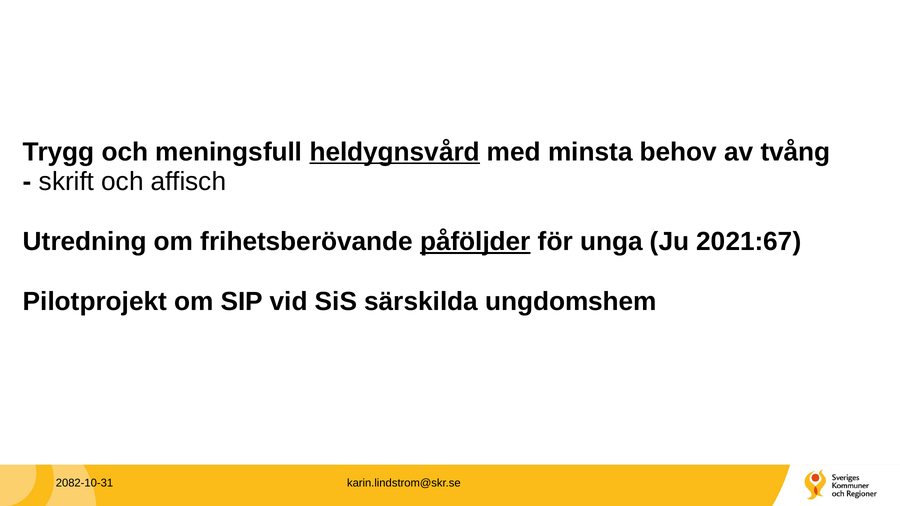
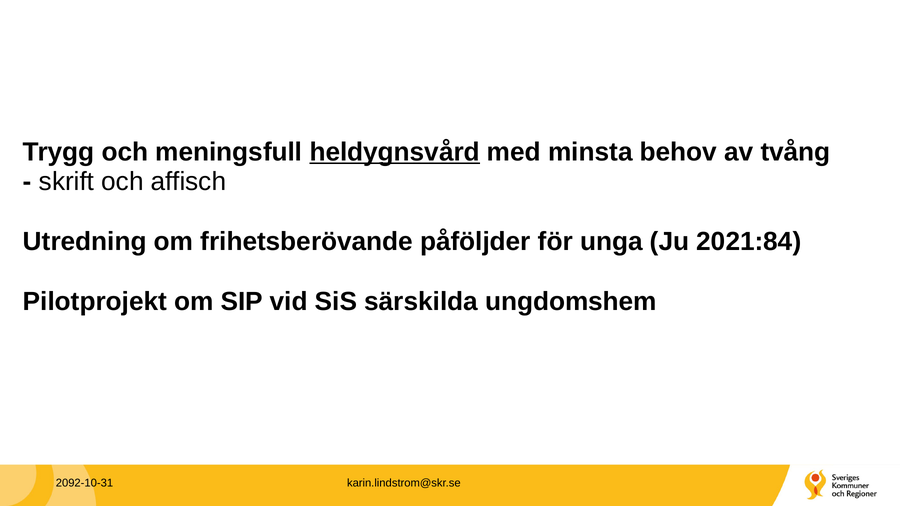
påföljder underline: present -> none (475, 242)
2021:67: 2021:67 -> 2021:84 (749, 242)
2082-10-31: 2082-10-31 -> 2092-10-31 (84, 483)
